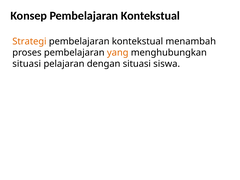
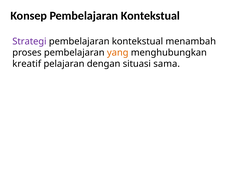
Strategi colour: orange -> purple (29, 41)
situasi: situasi -> kreatif (27, 64)
siswa: siswa -> sama (167, 64)
